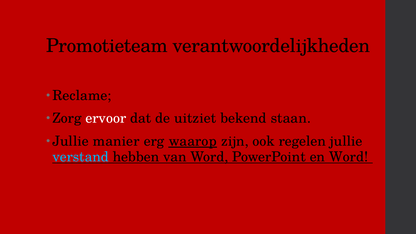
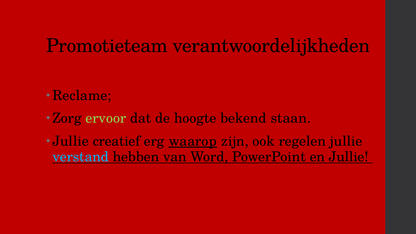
ervoor colour: white -> light green (106, 118)
uitziet: uitziet -> hoogte (195, 118)
manier: manier -> creatief (116, 141)
en Word: Word -> Jullie (349, 157)
